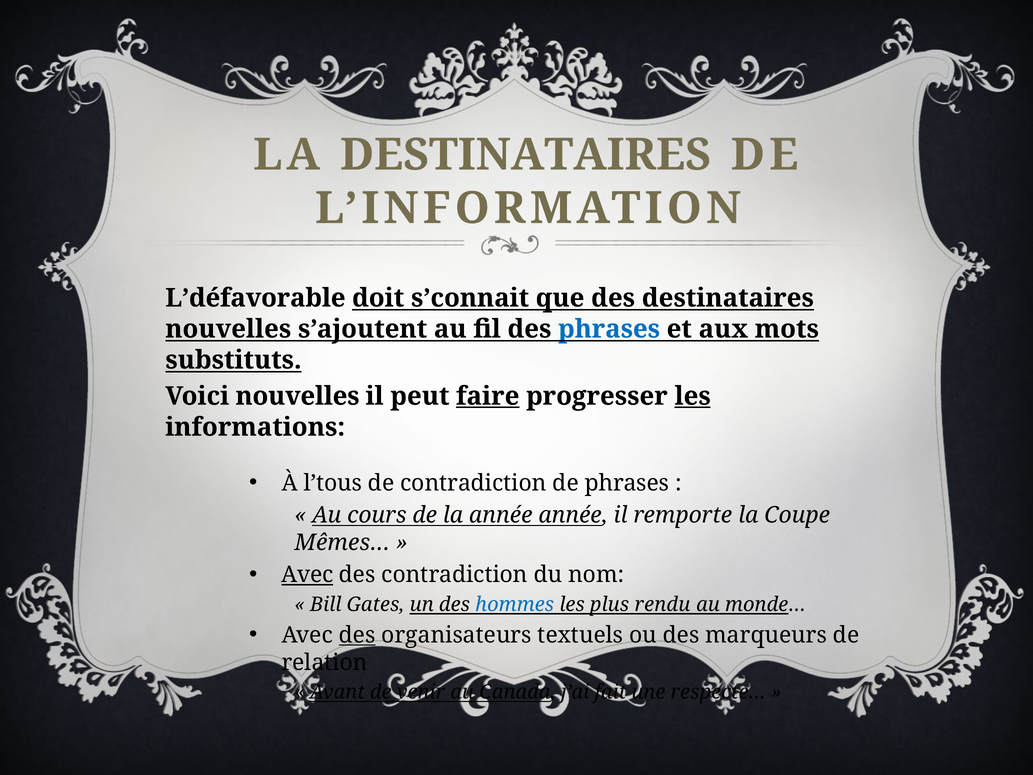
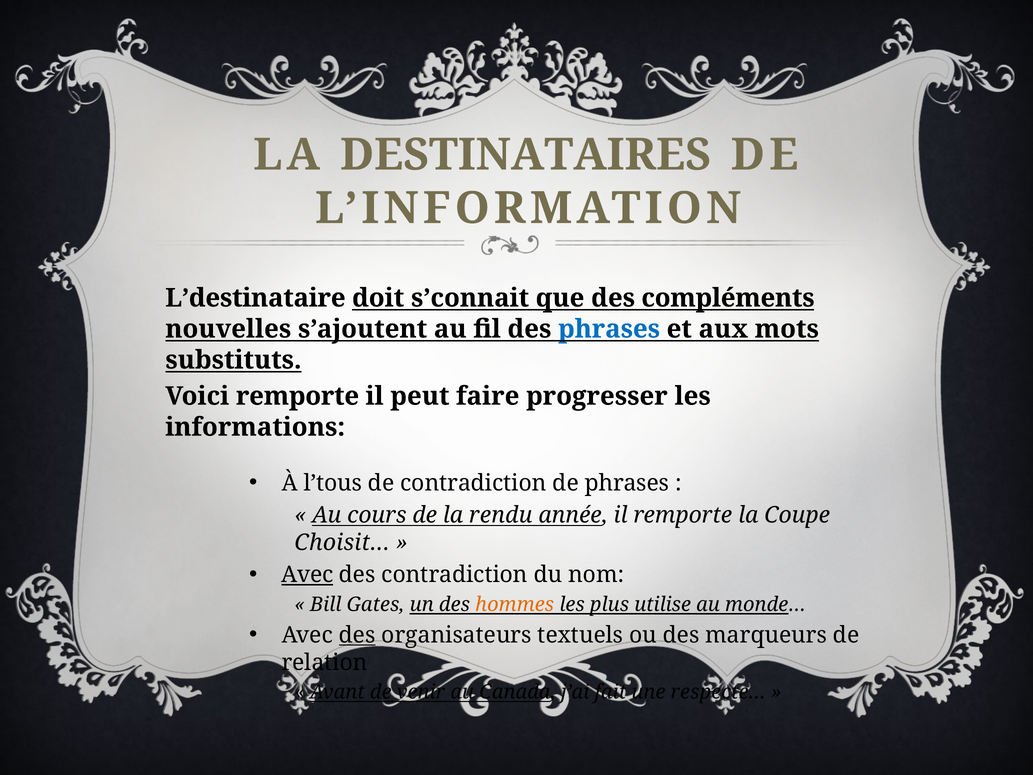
L’défavorable: L’défavorable -> L’destinataire (255, 298)
des destinataires: destinataires -> compléments (728, 298)
Voici nouvelles: nouvelles -> remporte (298, 396)
faire underline: present -> none (488, 396)
les underline: present -> none (693, 396)
la année: année -> rendu (501, 515)
Mêmes…: Mêmes… -> Choisit… (342, 542)
hommes colour: blue -> orange (515, 604)
rendu: rendu -> utilise (663, 604)
